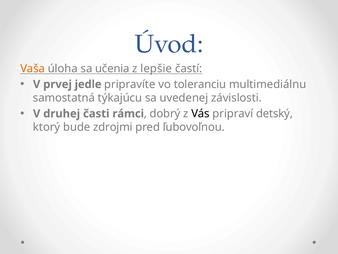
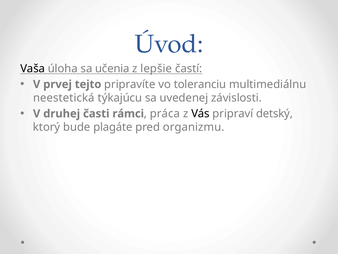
Vaša colour: orange -> black (33, 68)
jedle: jedle -> tejto (88, 84)
samostatná: samostatná -> neestetická (64, 98)
dobrý: dobrý -> práca (165, 113)
zdrojmi: zdrojmi -> plagáte (113, 127)
ľubovoľnou: ľubovoľnou -> organizmu (194, 127)
